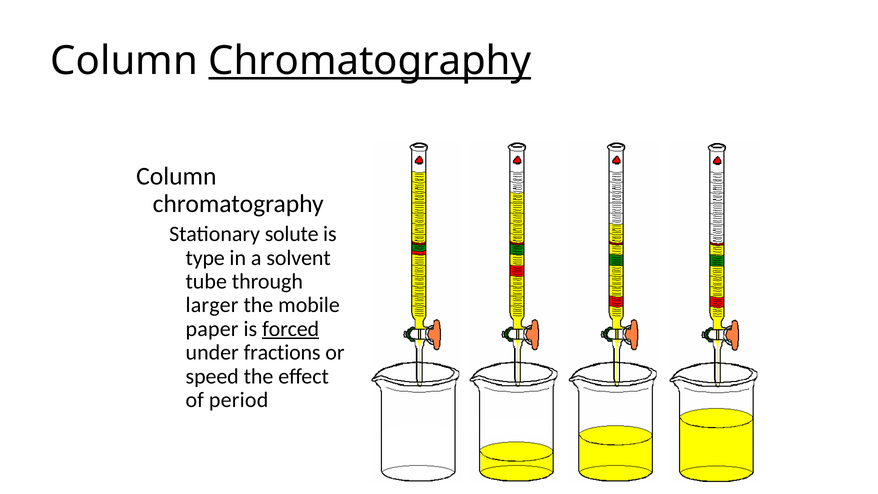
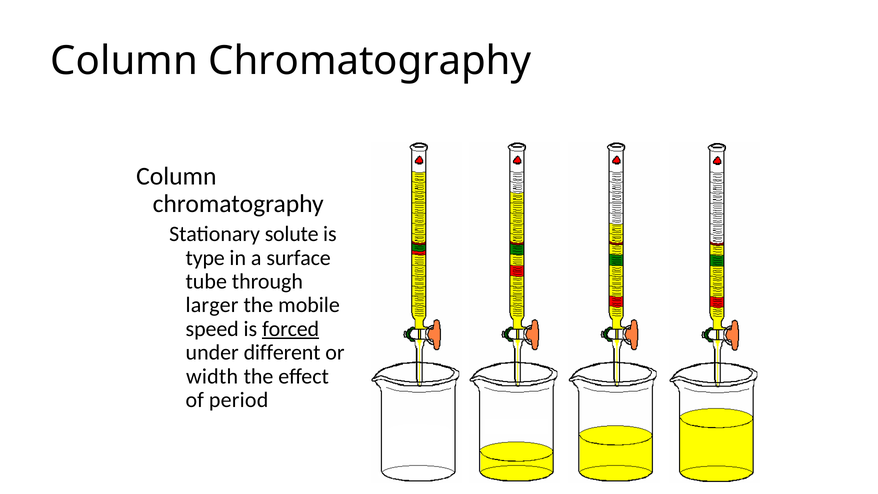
Chromatography underline: present -> none (370, 61)
solvent: solvent -> surface (299, 258)
paper: paper -> speed (212, 329)
fractions: fractions -> different (282, 353)
speed: speed -> width (212, 376)
